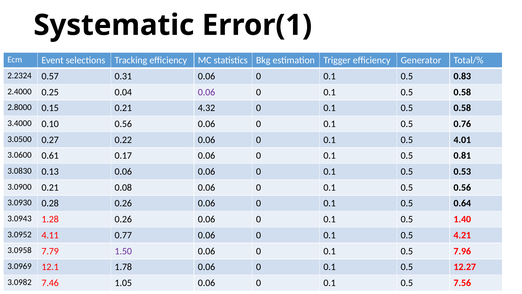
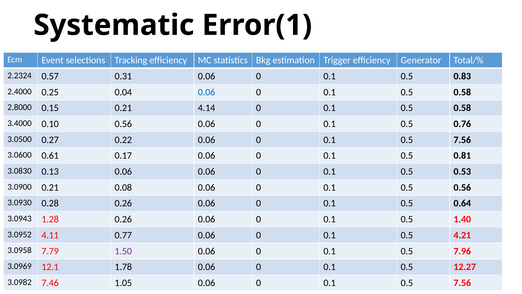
0.06 colour: purple -> blue (207, 92)
4.32: 4.32 -> 4.14 (207, 108)
4.01: 4.01 -> 7.56 (462, 140)
